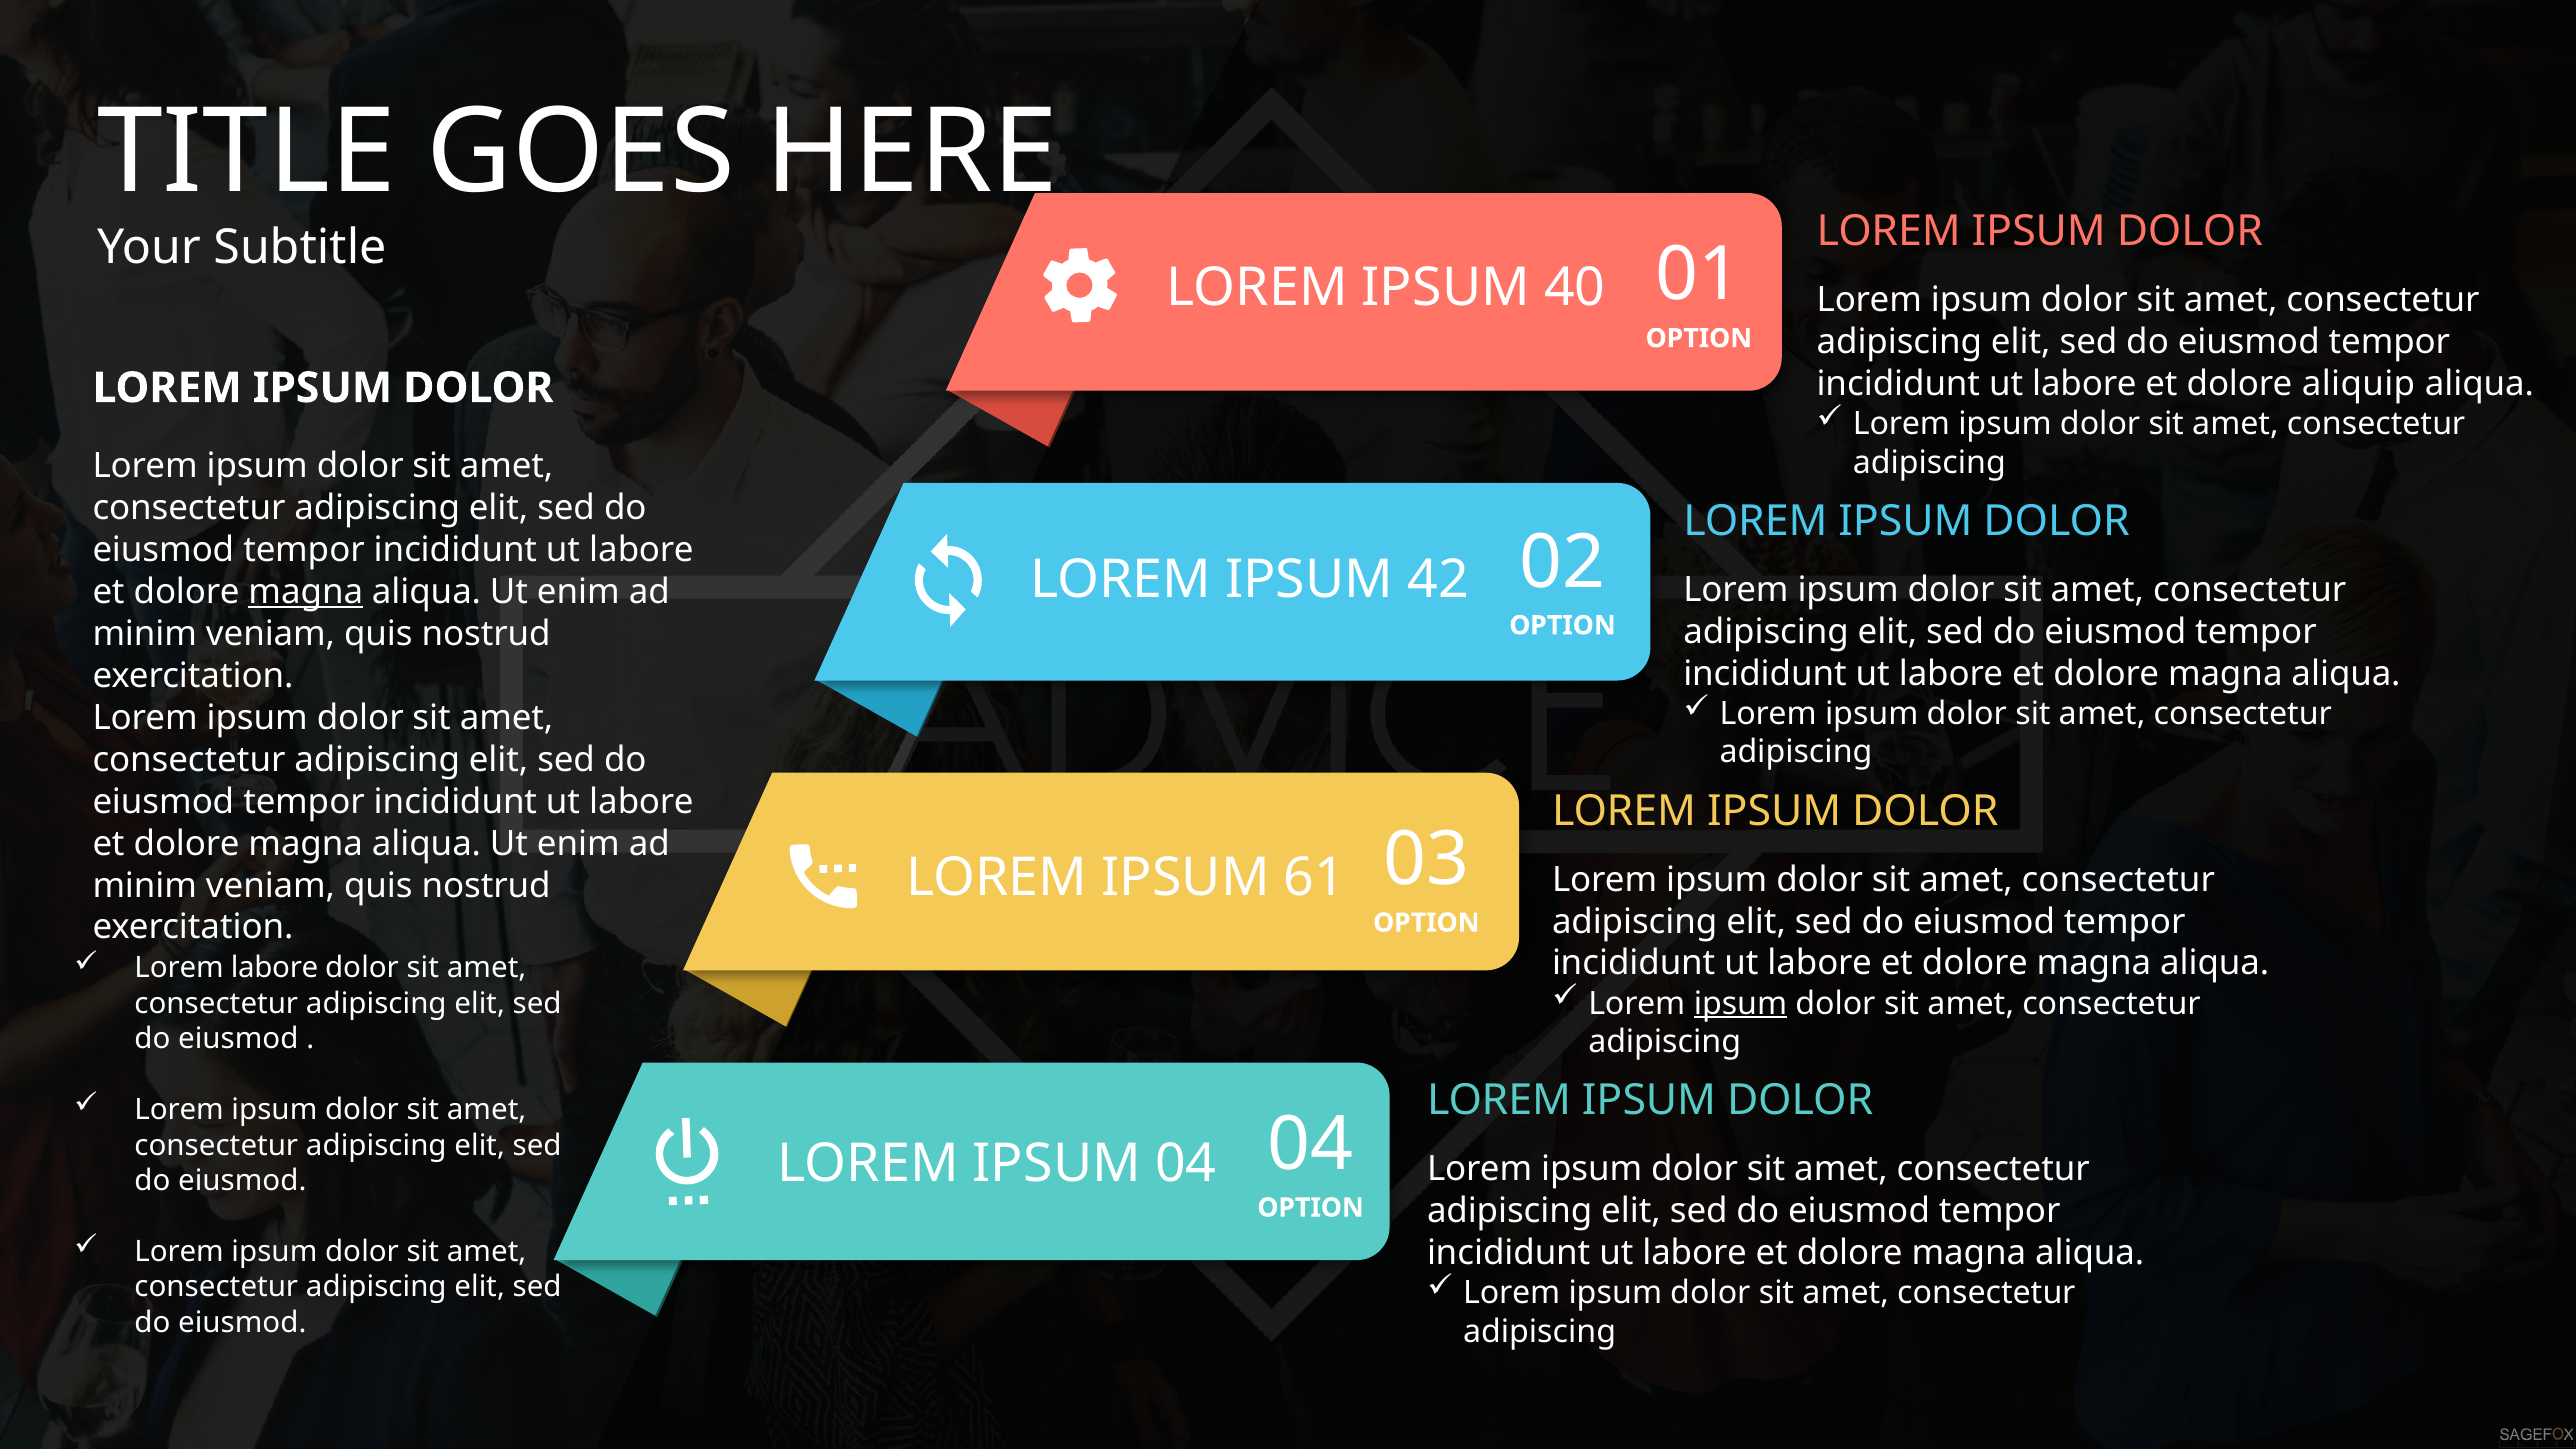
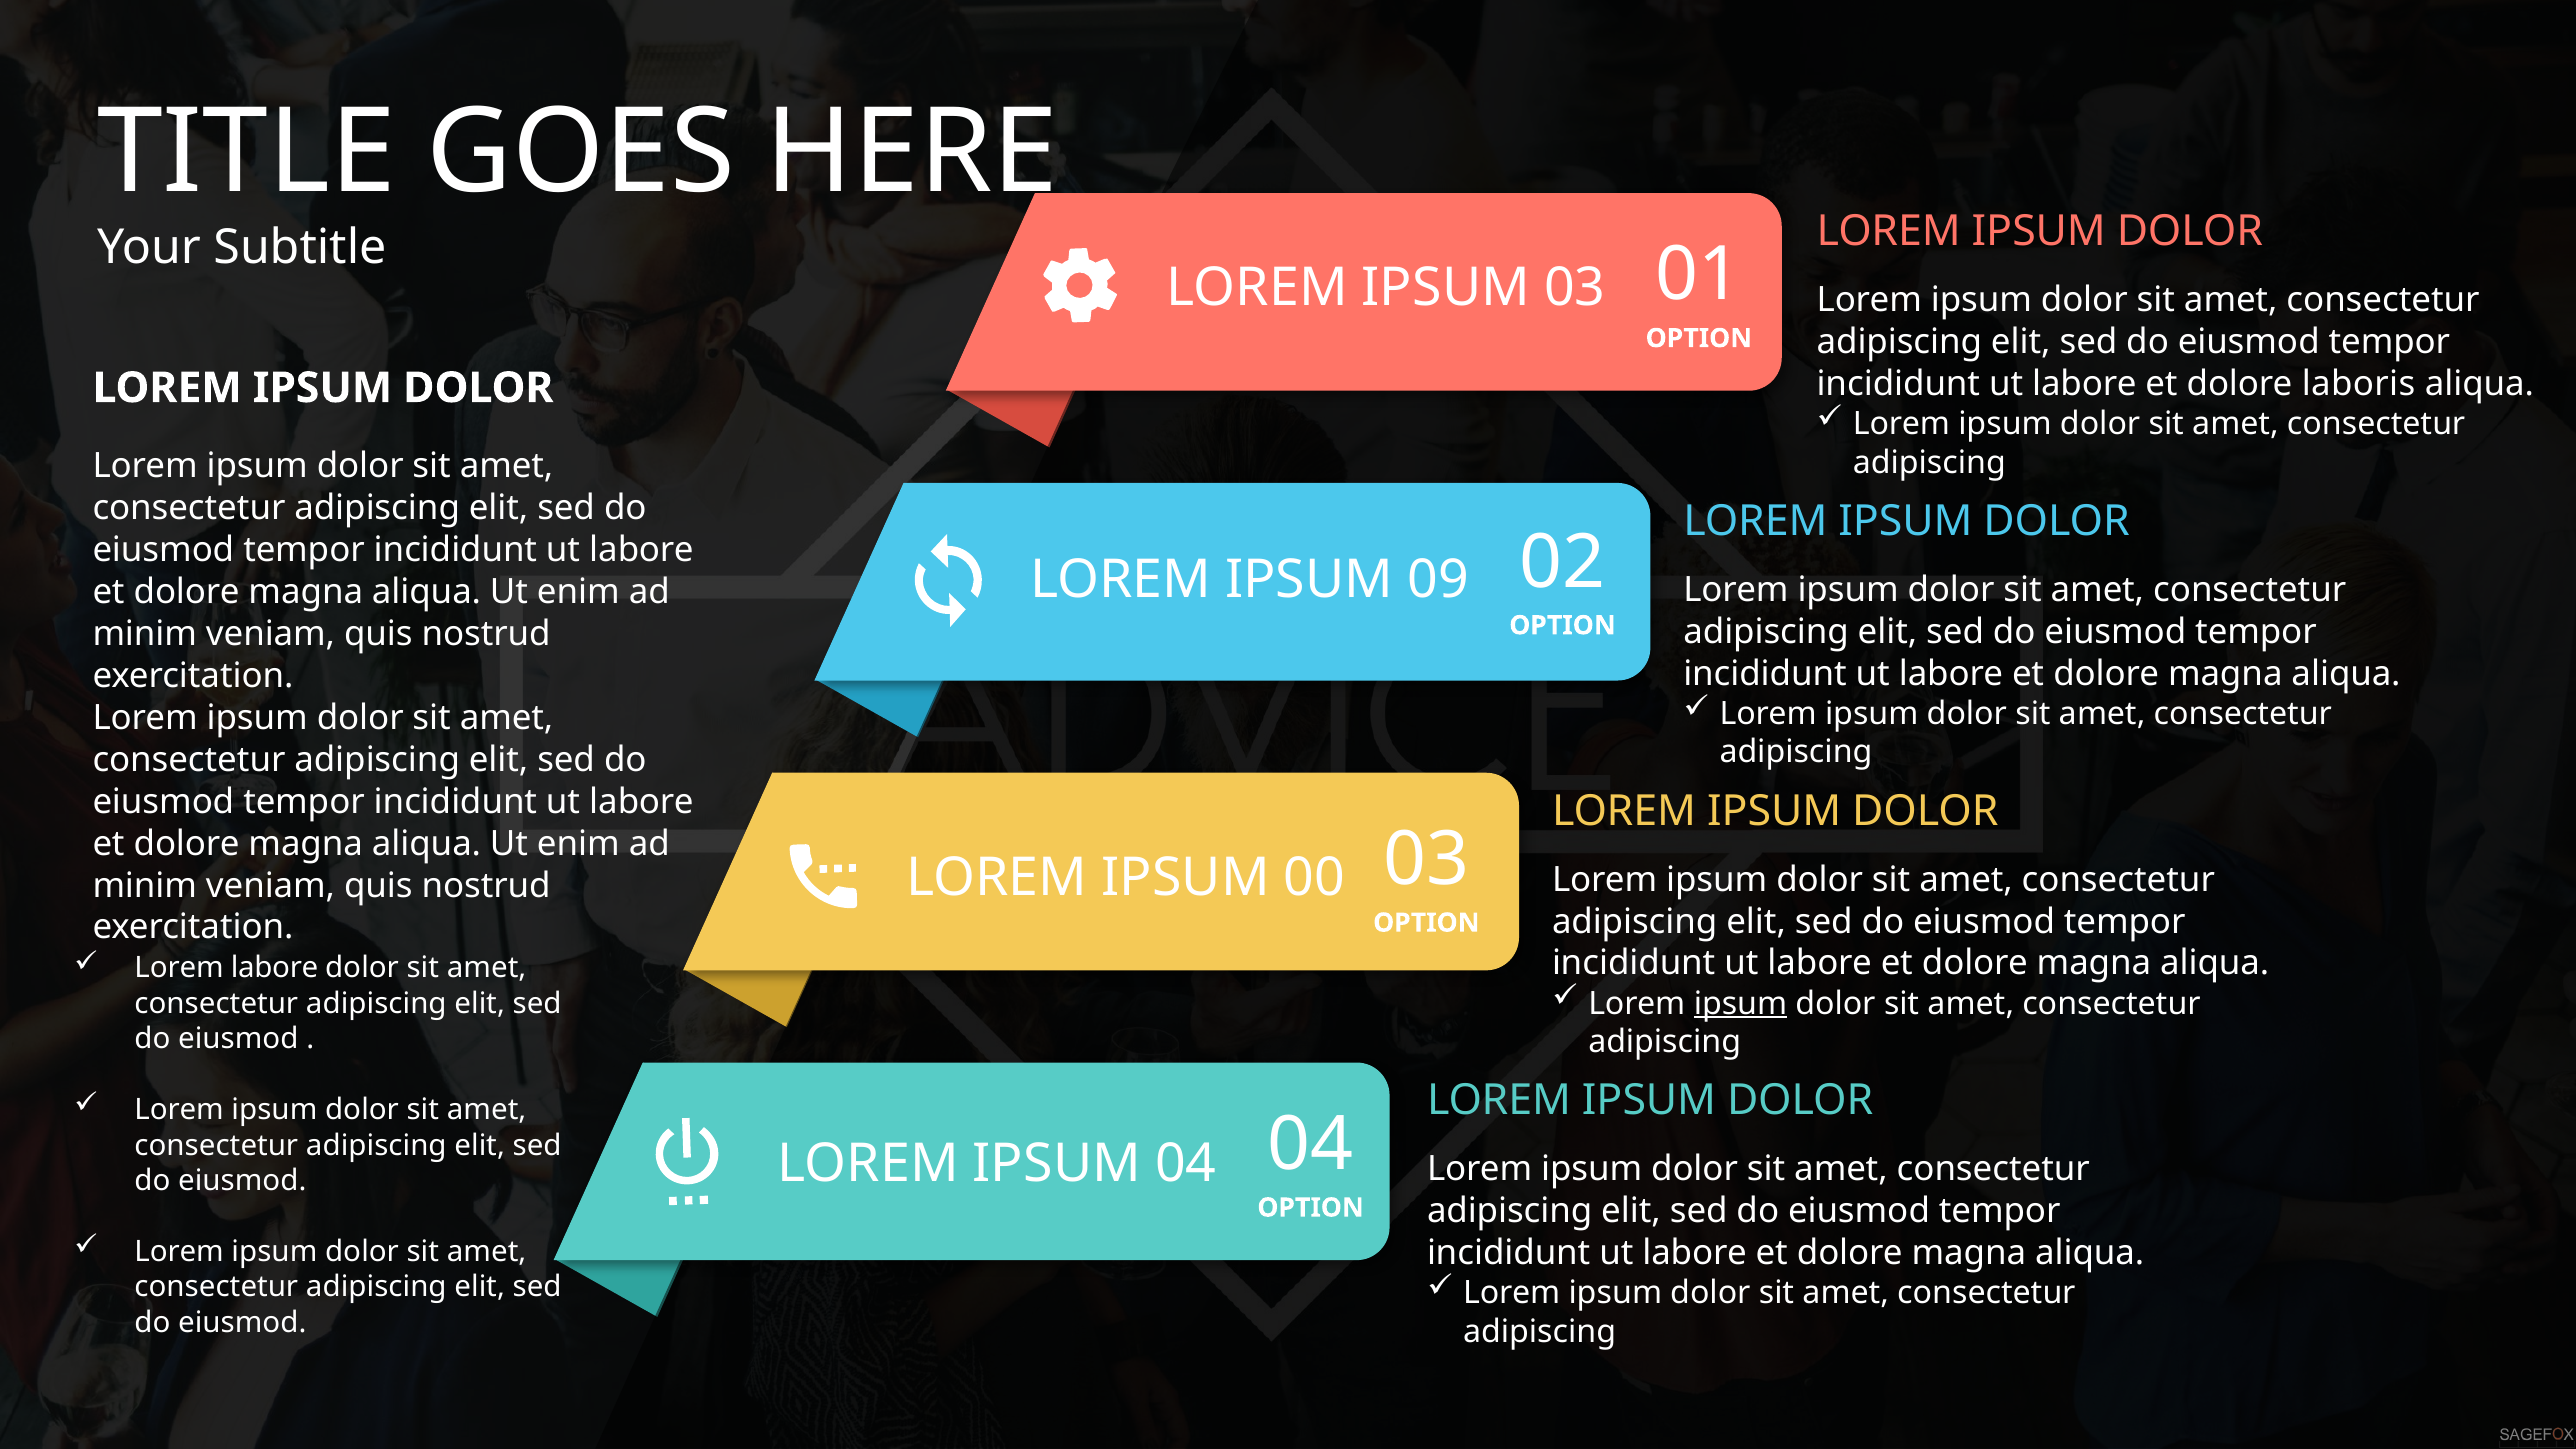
IPSUM 40: 40 -> 03 (1575, 288)
aliquip: aliquip -> laboris (2359, 384)
42: 42 -> 09 (1438, 580)
magna underline: present -> none (306, 592)
61: 61 -> 00 (1315, 877)
